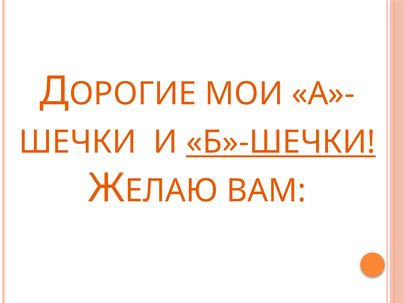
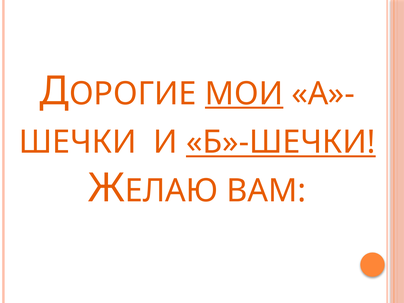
МОИ underline: none -> present (244, 94)
